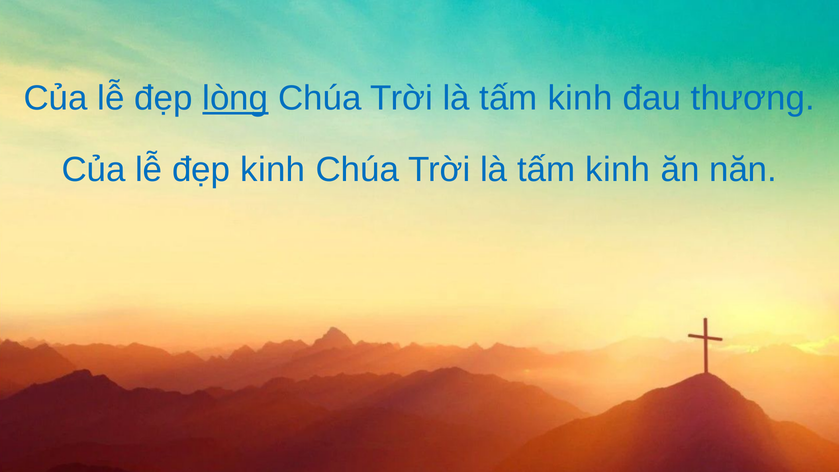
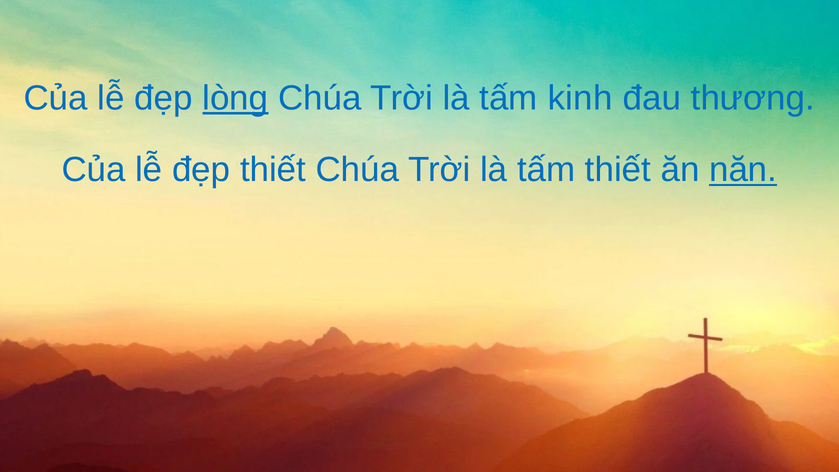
đẹp kinh: kinh -> thiết (273, 170)
kinh: kinh -> thiết (618, 170)
năn underline: none -> present (743, 170)
